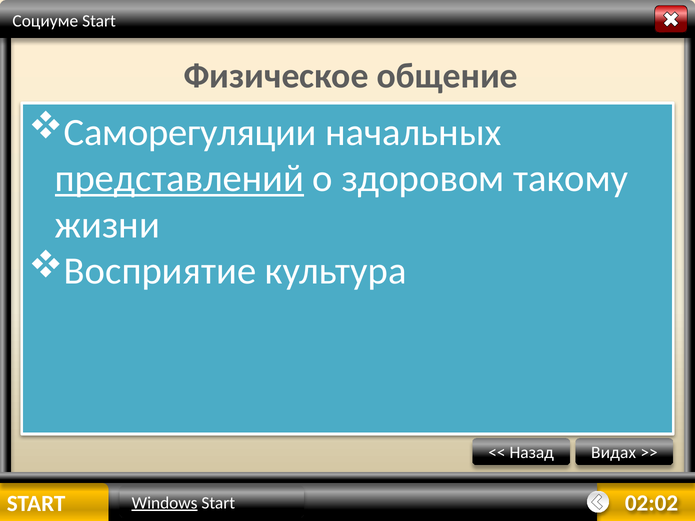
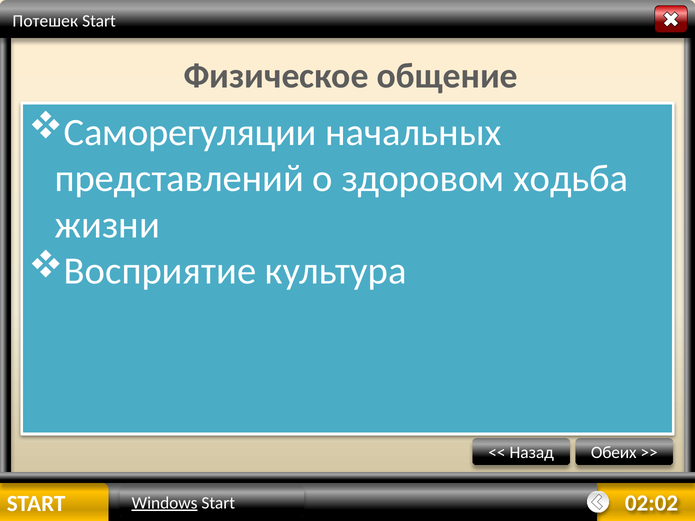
Социуме: Социуме -> Потешек (45, 21)
представлений underline: present -> none (179, 179)
такому: такому -> ходьба (571, 179)
Видах: Видах -> Обеих (614, 453)
